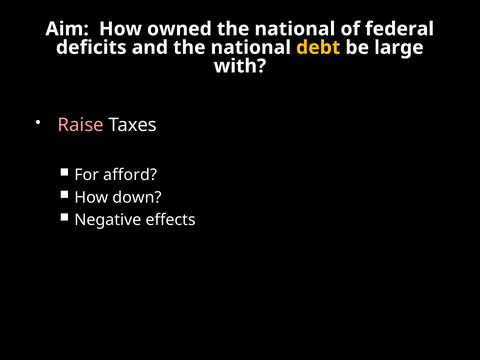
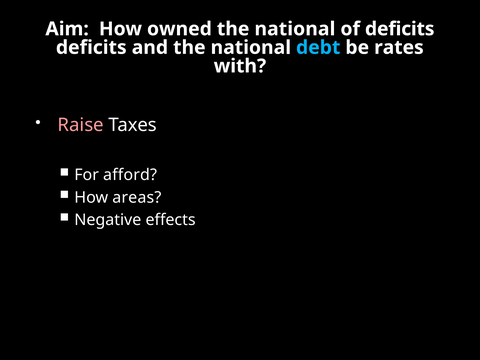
of federal: federal -> deficits (400, 29)
debt colour: yellow -> light blue (318, 47)
large: large -> rates (399, 47)
down: down -> areas (137, 197)
